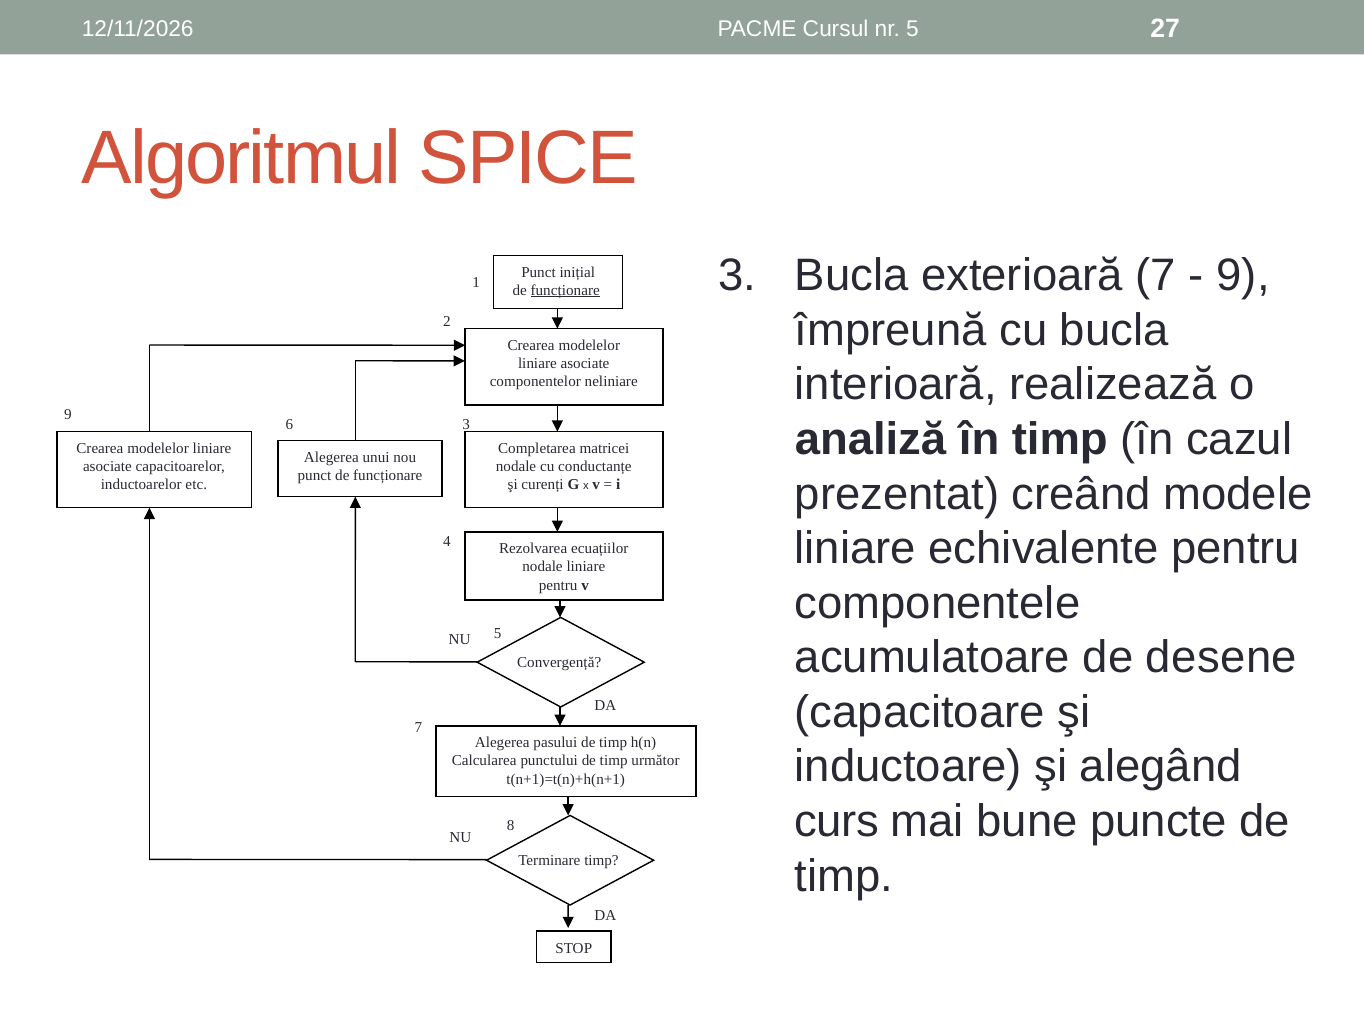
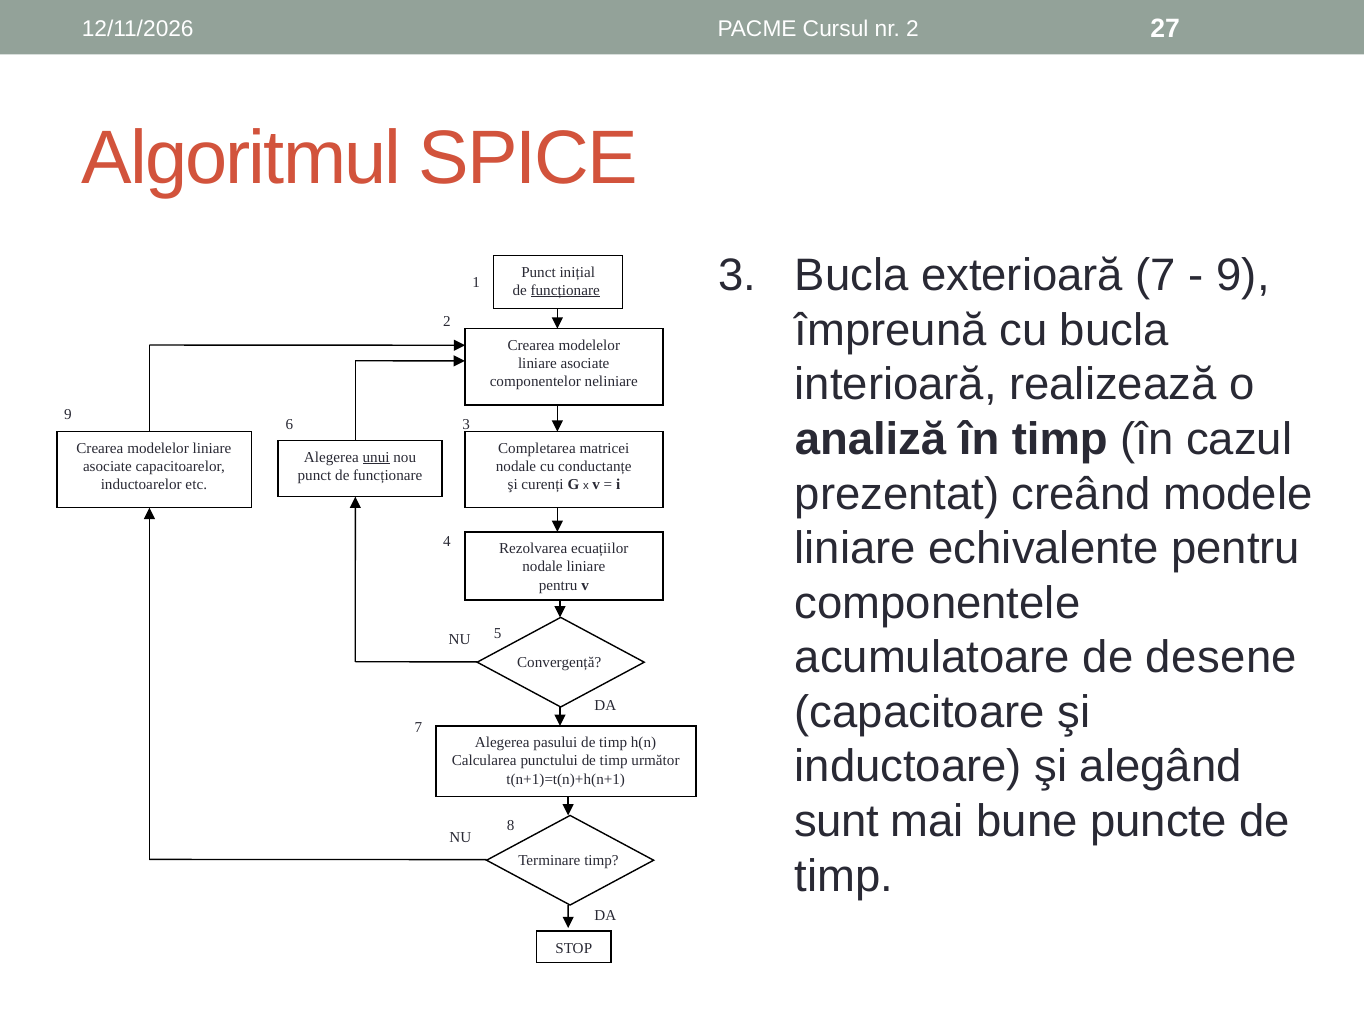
nr 5: 5 -> 2 (912, 29)
unui underline: none -> present (376, 457)
curs: curs -> sunt (837, 821)
